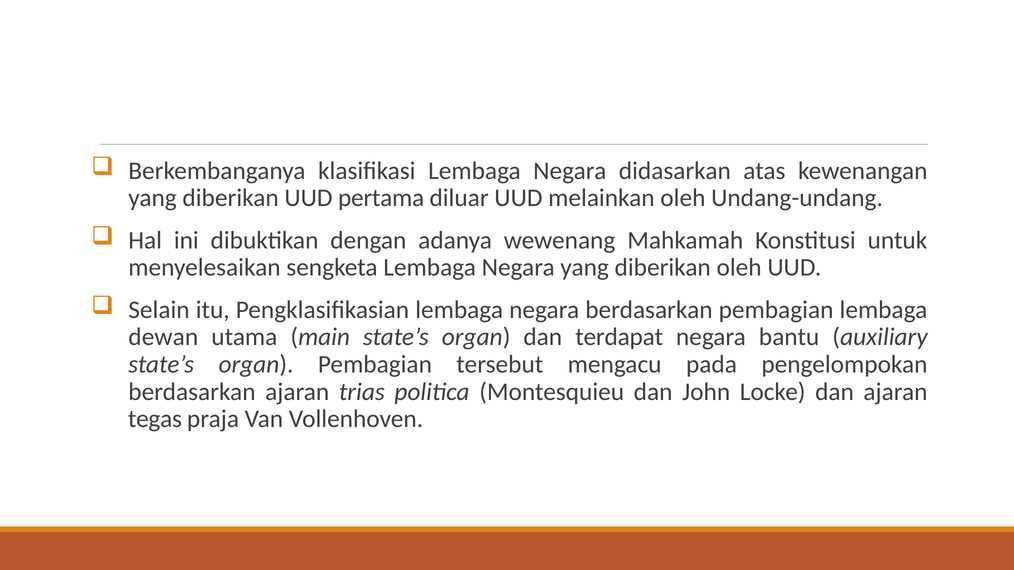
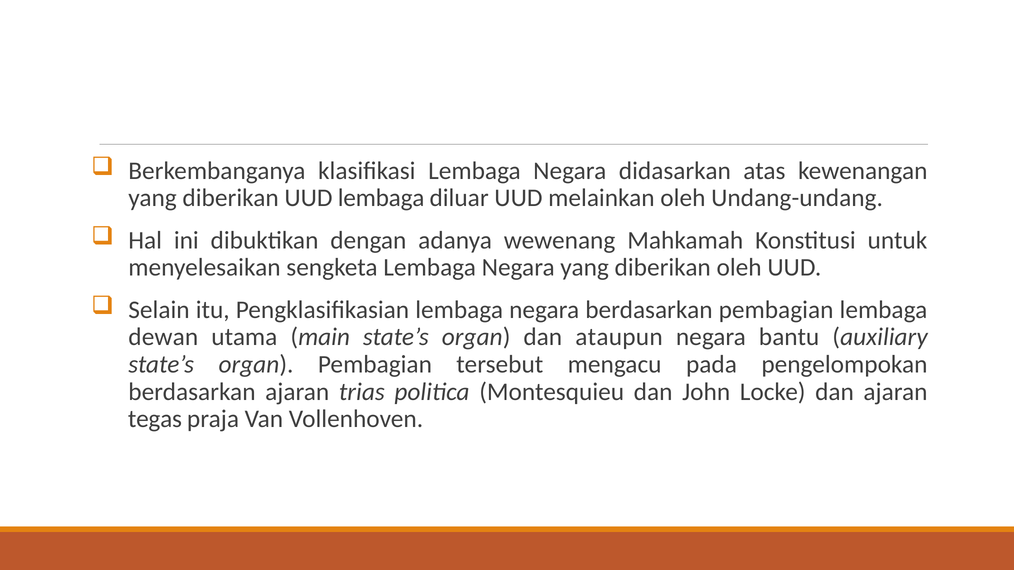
UUD pertama: pertama -> lembaga (381, 198)
terdapat: terdapat -> ataupun (619, 337)
